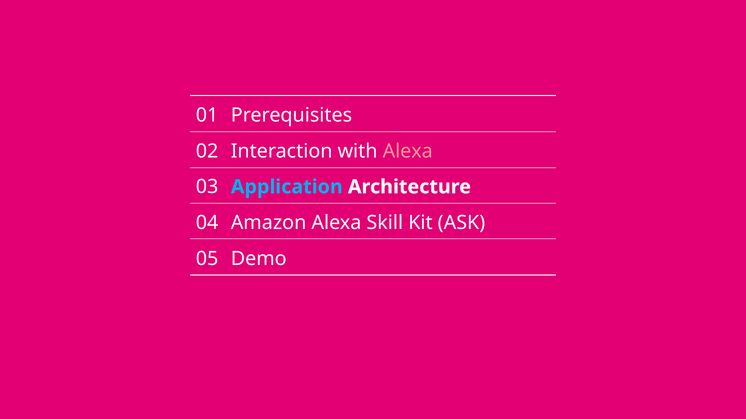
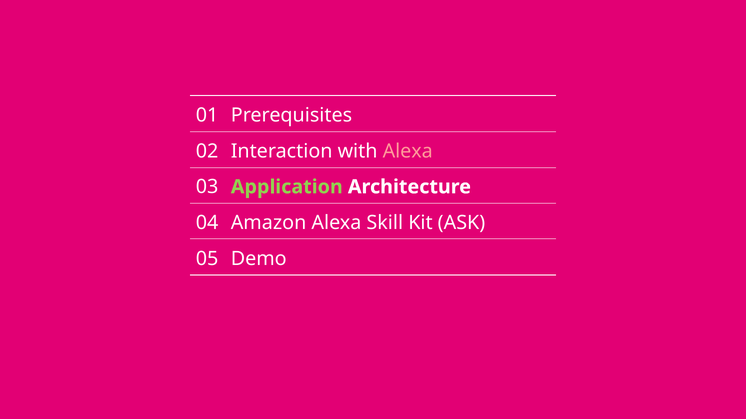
Application colour: light blue -> light green (287, 187)
